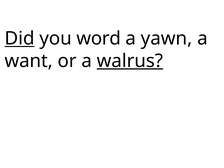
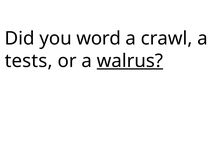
Did underline: present -> none (20, 38)
yawn: yawn -> crawl (167, 38)
want: want -> tests (29, 61)
